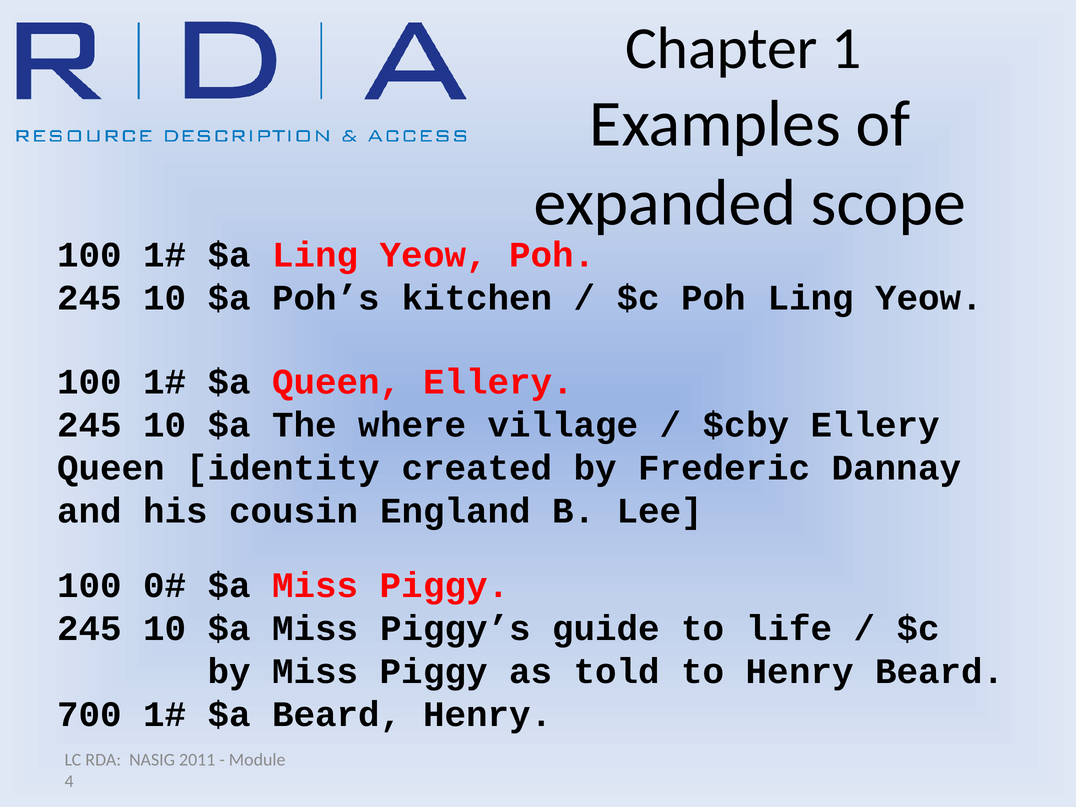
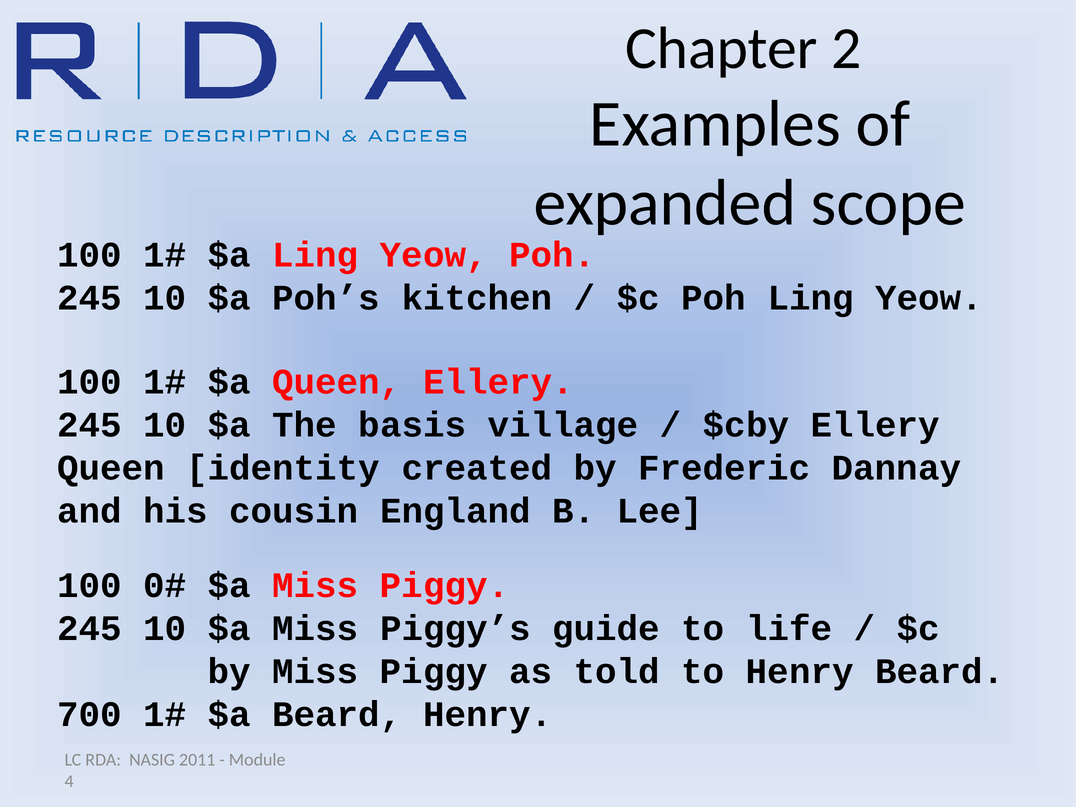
1: 1 -> 2 (846, 49)
where: where -> basis (412, 425)
